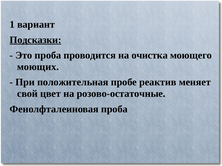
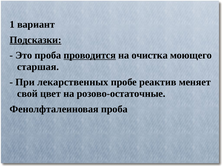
проводится underline: none -> present (90, 55)
моющих: моющих -> старшая (38, 67)
положительная: положительная -> лекарственных (73, 82)
